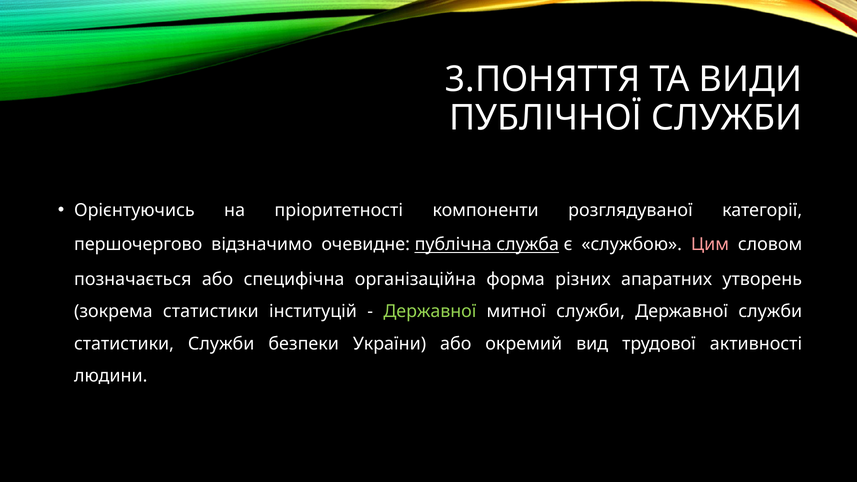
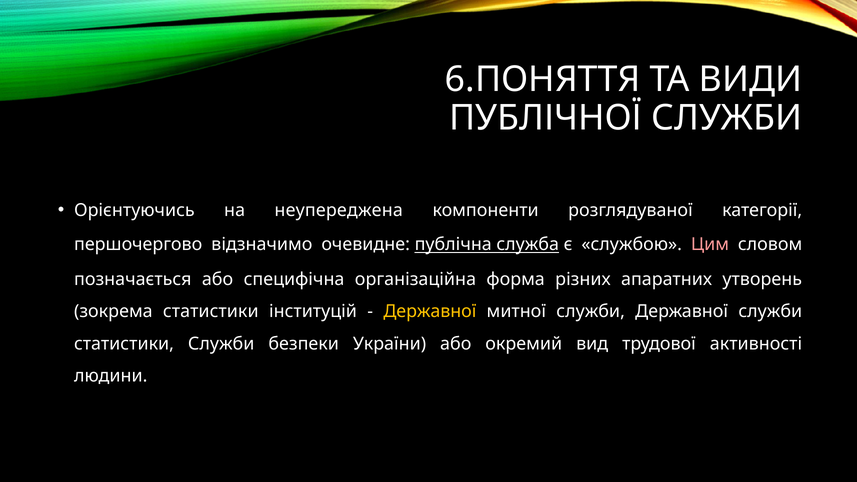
3.ПОНЯТТЯ: 3.ПОНЯТТЯ -> 6.ПОНЯТТЯ (543, 80)
пріоритетності: пріоритетності -> неупереджена (339, 211)
Державної colour: light green -> yellow (430, 312)
